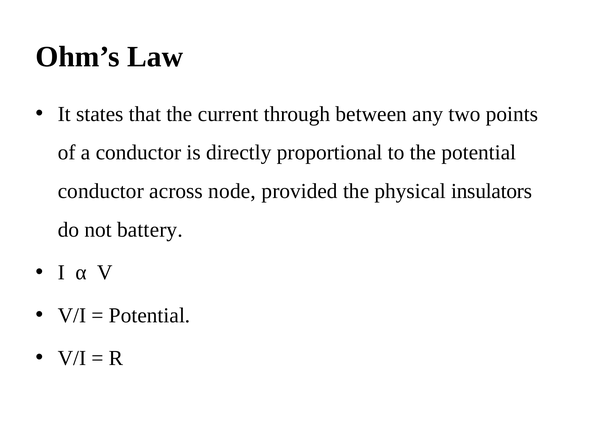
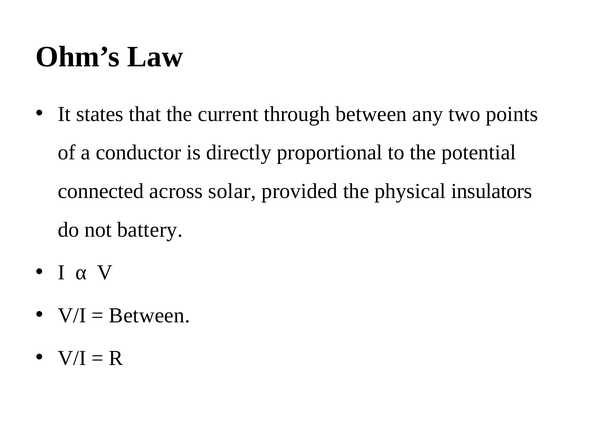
conductor: conductor -> connected (101, 191)
node: node -> solar (232, 191)
Potential: Potential -> Between (150, 315)
